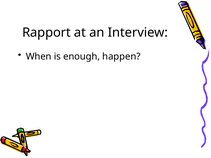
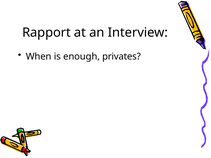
happen: happen -> privates (121, 57)
